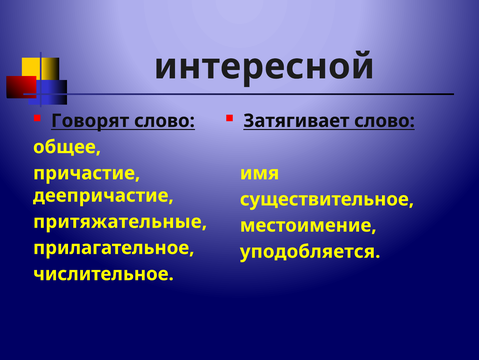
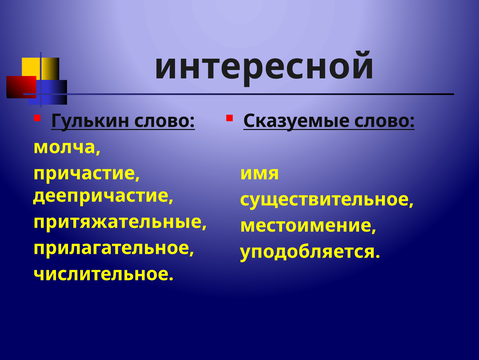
Говорят: Говорят -> Гулькин (90, 121)
Затягивает: Затягивает -> Сказуемые (296, 121)
общее: общее -> молча (67, 147)
